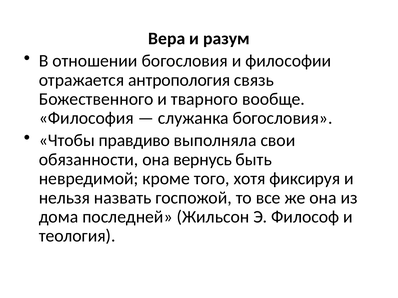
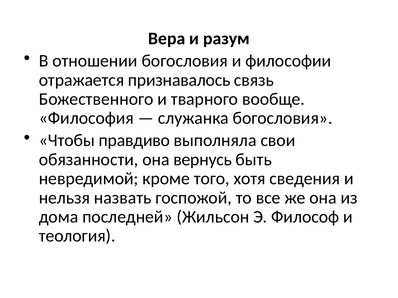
антропология: антропология -> признавалось (179, 80)
фиксируя: фиксируя -> сведения (305, 179)
